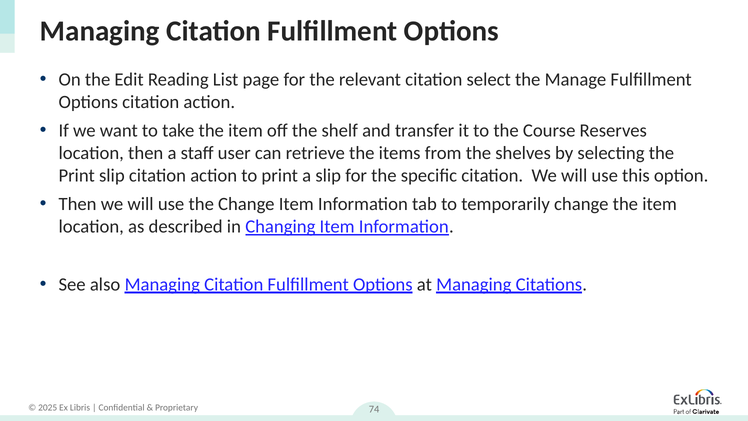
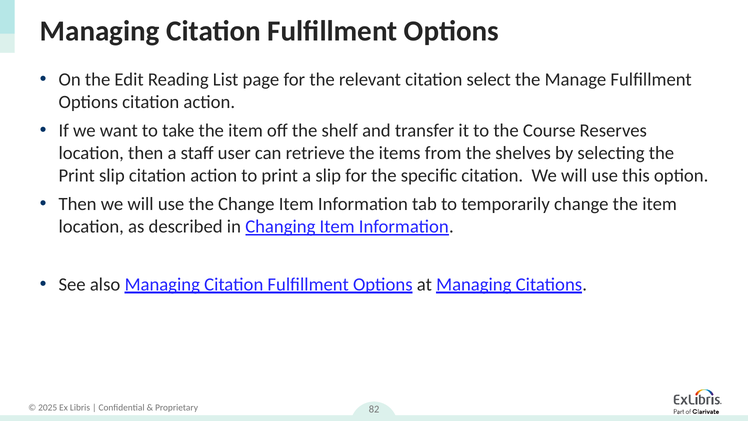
74: 74 -> 82 (374, 409)
